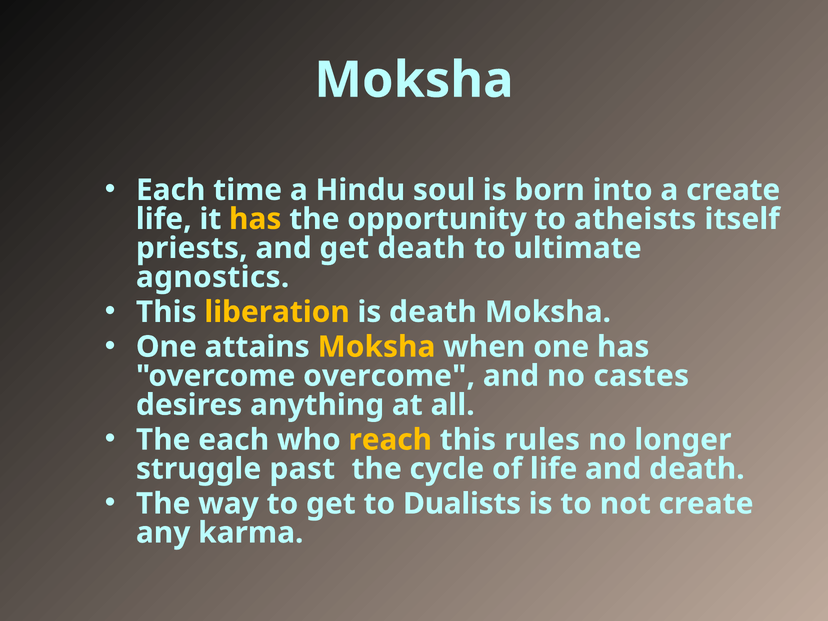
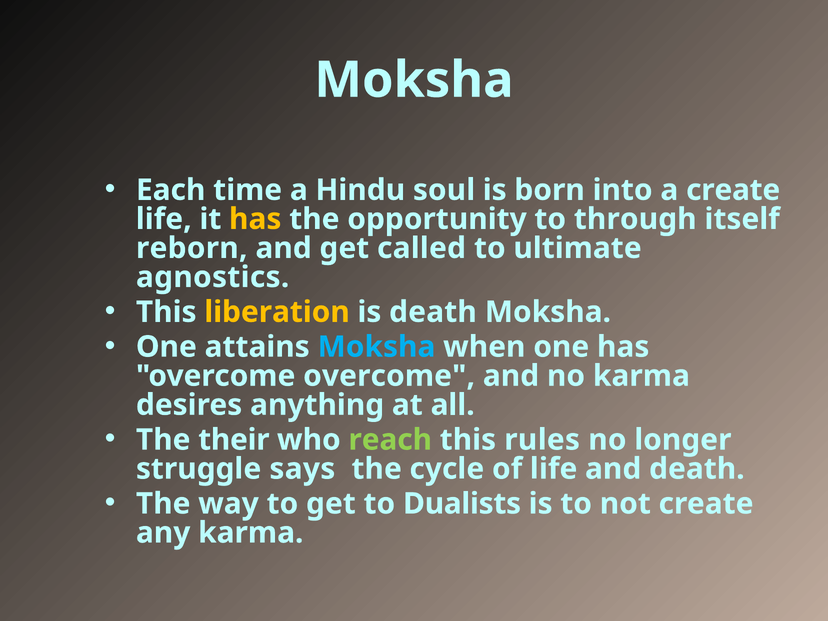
atheists: atheists -> through (635, 219)
priests: priests -> reborn (192, 248)
get death: death -> called (421, 248)
Moksha colour: yellow -> light blue (376, 347)
no castes: castes -> karma (641, 376)
The each: each -> their (234, 440)
reach colour: yellow -> light green (390, 440)
past: past -> says (302, 469)
